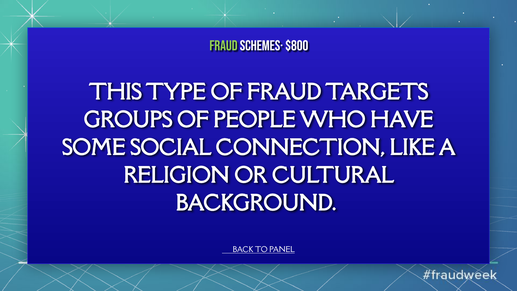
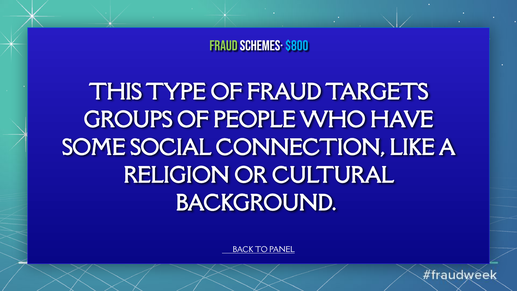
$800 colour: white -> light blue (297, 46)
